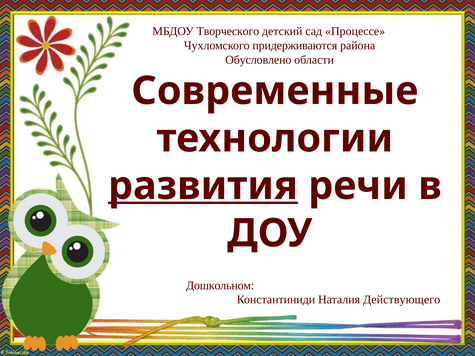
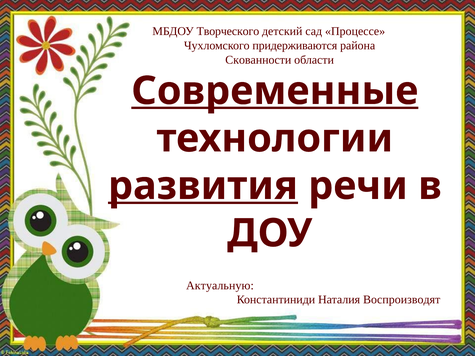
Обусловлено: Обусловлено -> Скованности (258, 60)
Современные underline: none -> present (275, 91)
Дошкольном: Дошкольном -> Актуальную (220, 286)
Действующего: Действующего -> Воспроизводят (402, 300)
